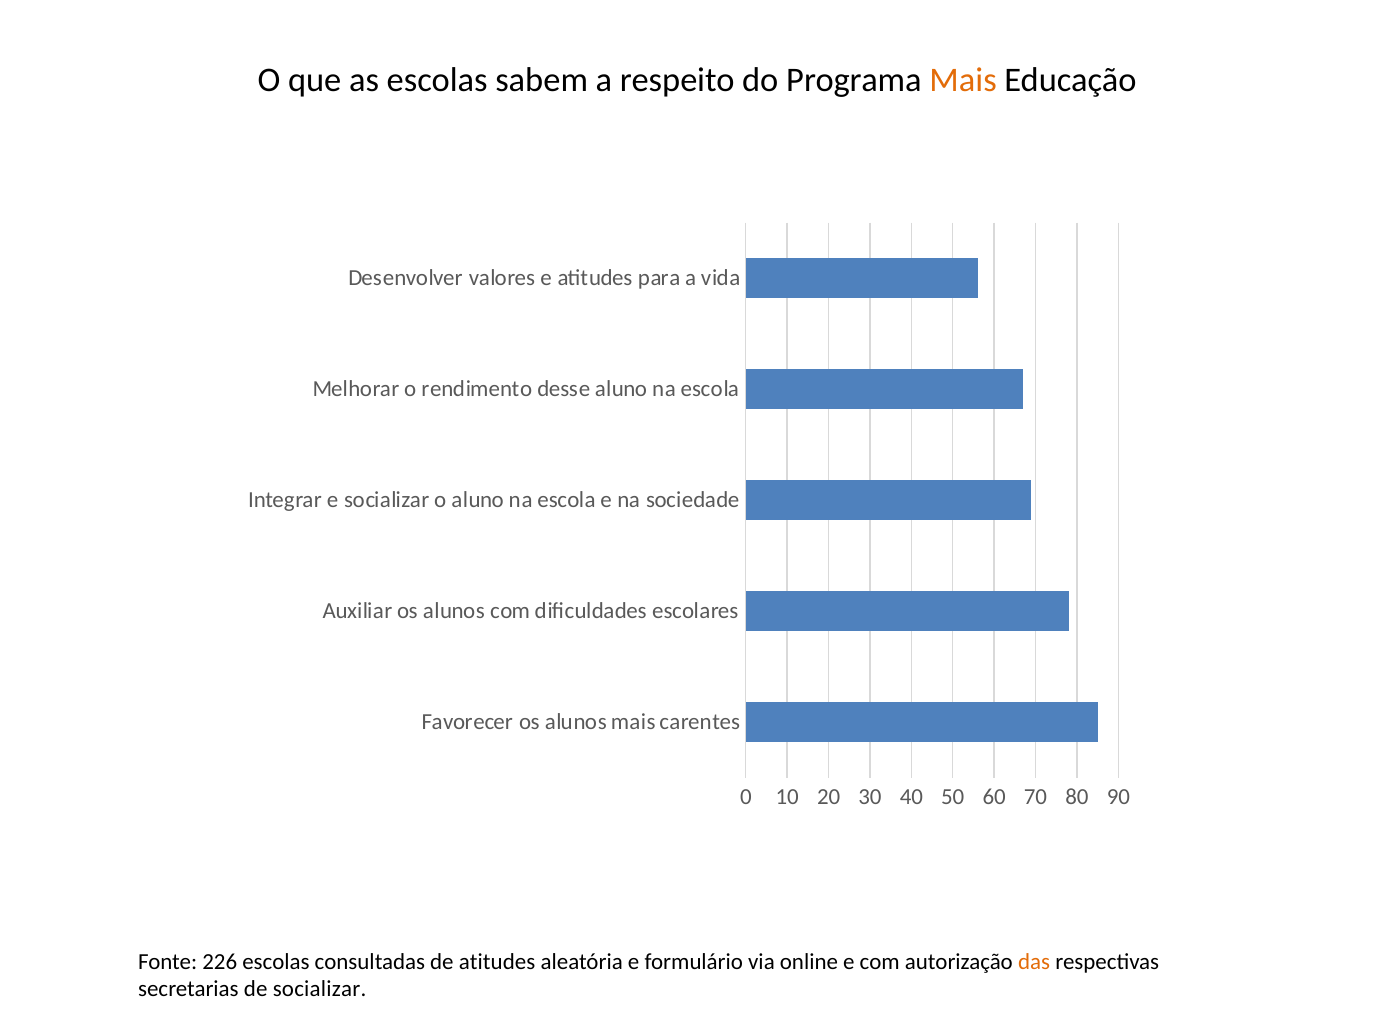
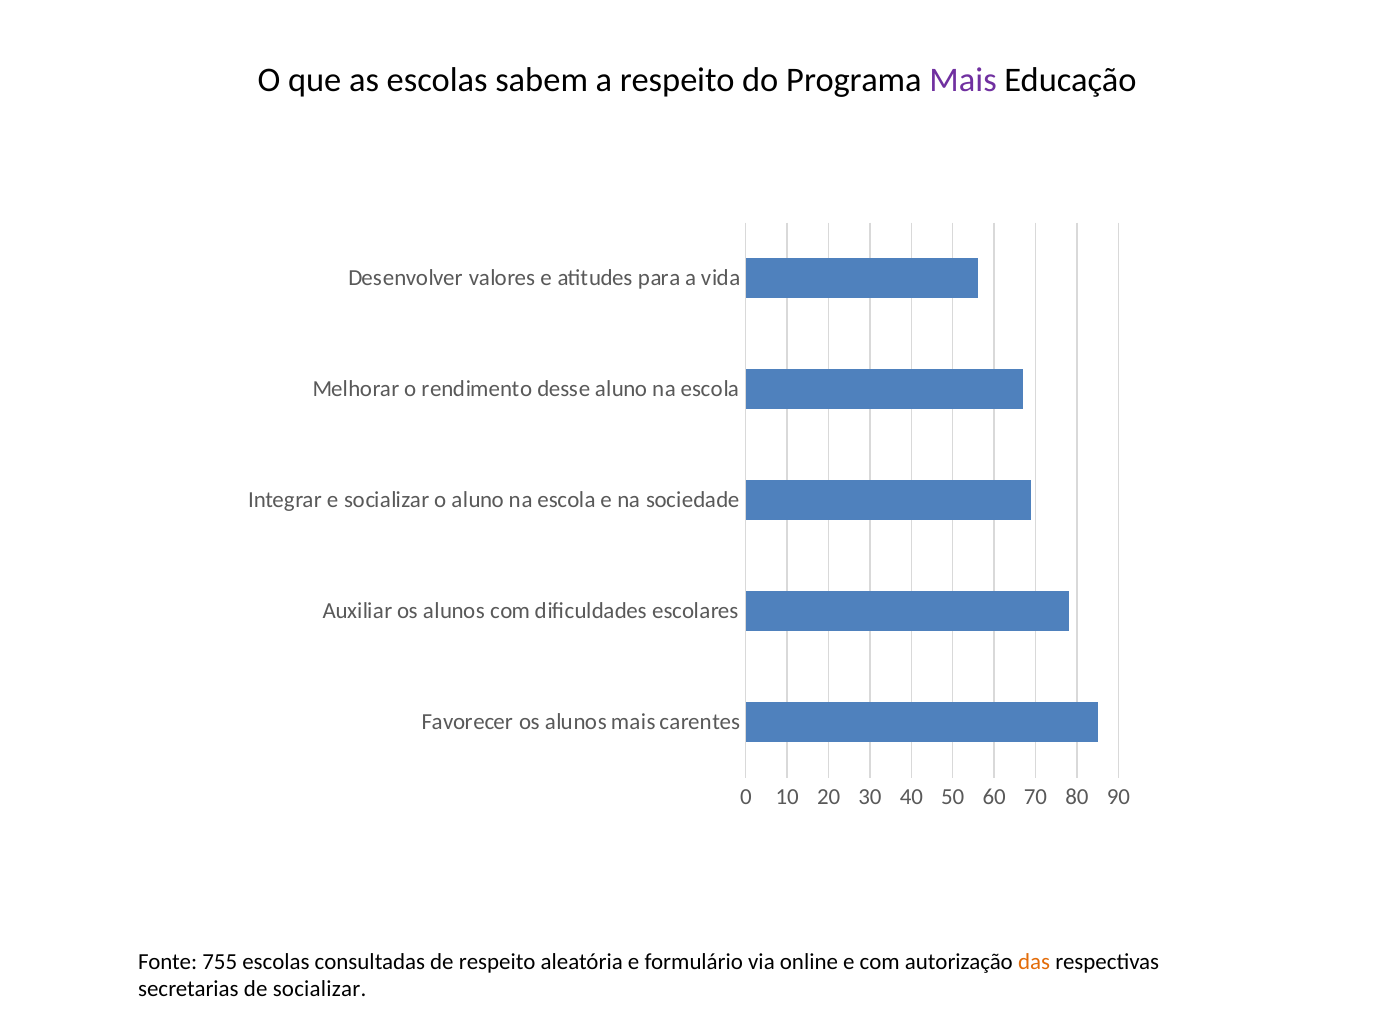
Mais colour: orange -> purple (963, 80)
226: 226 -> 755 (220, 962)
de atitudes: atitudes -> respeito (497, 962)
